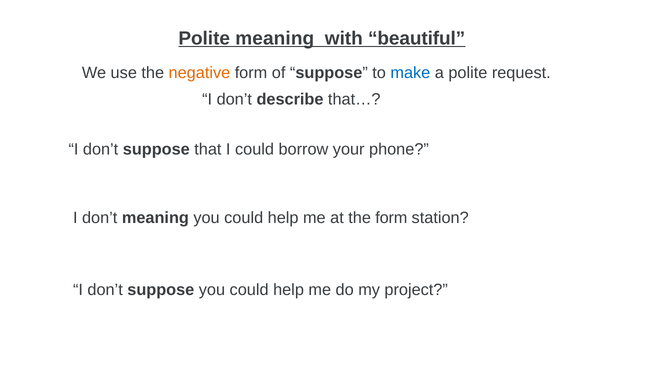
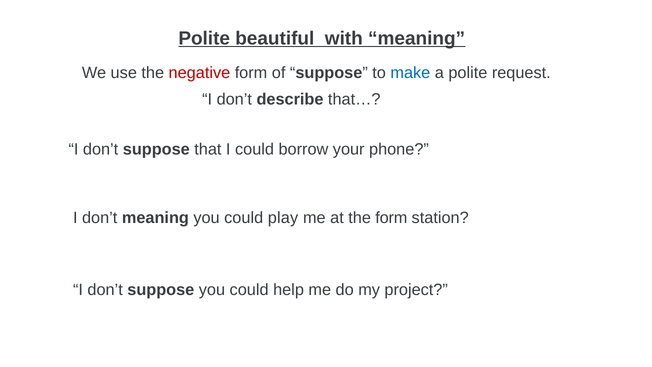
Polite meaning: meaning -> beautiful (275, 38)
with beautiful: beautiful -> meaning (417, 38)
negative colour: orange -> red (199, 73)
help: help -> play (283, 218)
